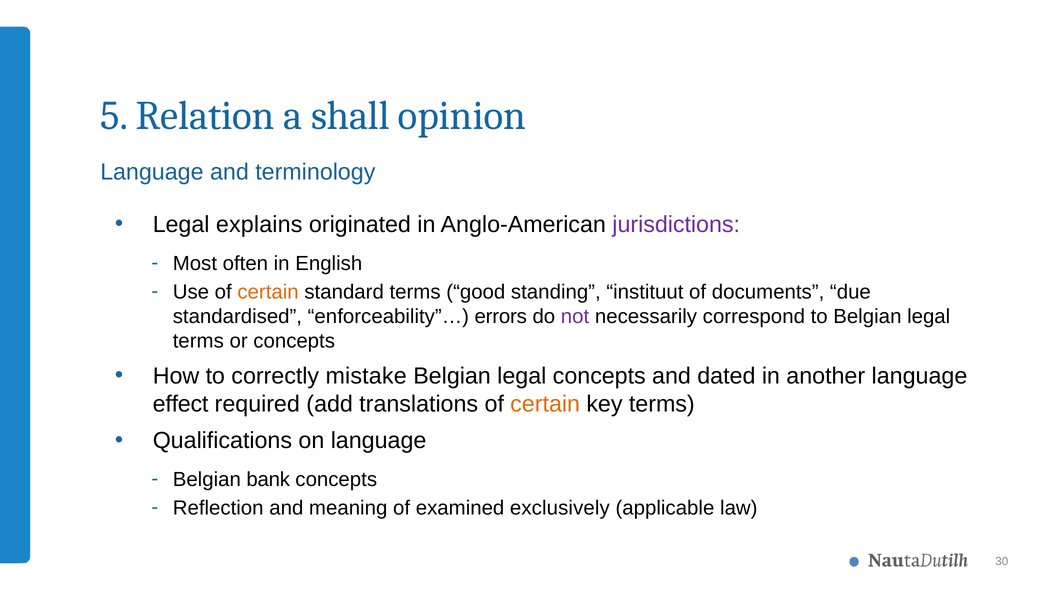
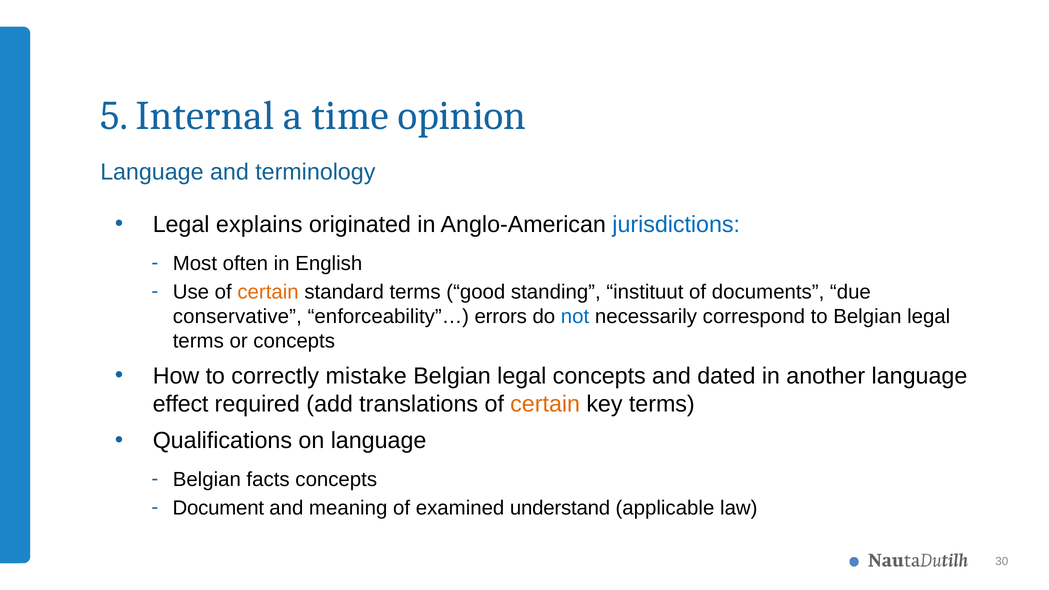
Relation: Relation -> Internal (205, 116)
shall: shall -> time (350, 116)
jurisdictions colour: purple -> blue (676, 225)
standardised: standardised -> conservative (237, 316)
not colour: purple -> blue (575, 316)
bank: bank -> facts (268, 480)
Reflection: Reflection -> Document (218, 508)
exclusively: exclusively -> understand (560, 508)
